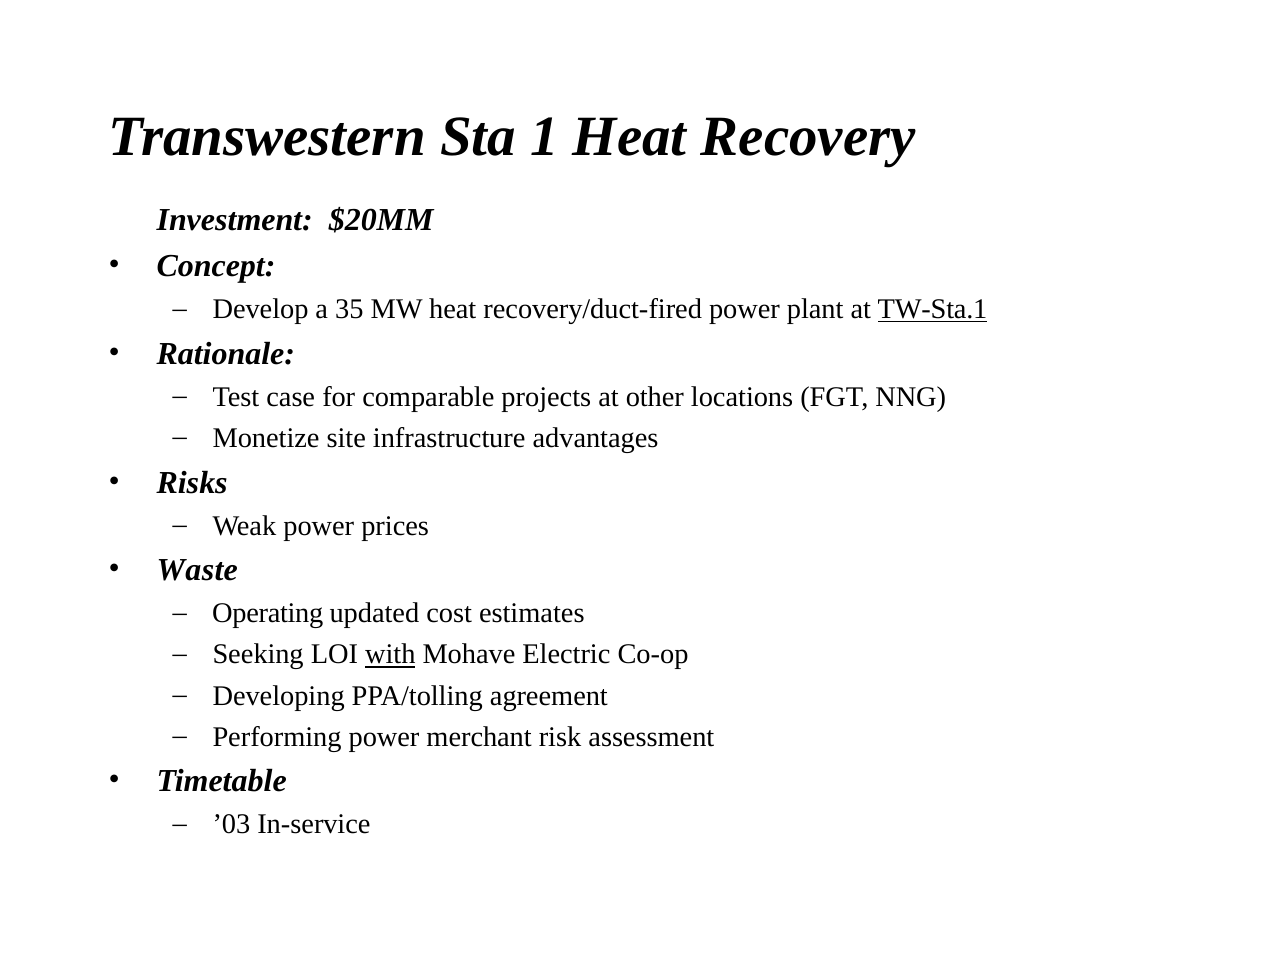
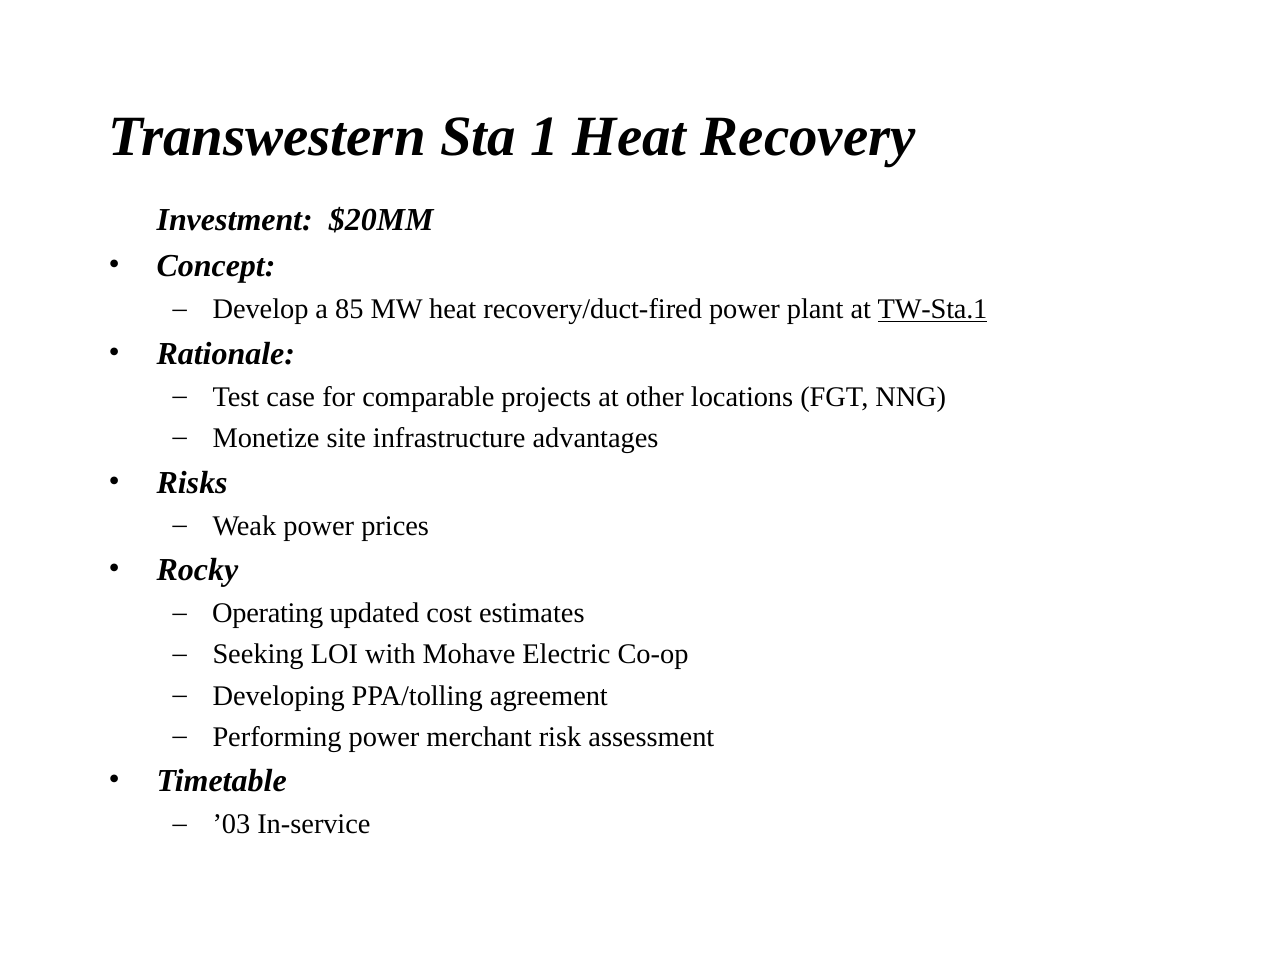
35: 35 -> 85 (349, 309)
Waste: Waste -> Rocky (197, 570)
with underline: present -> none (390, 655)
